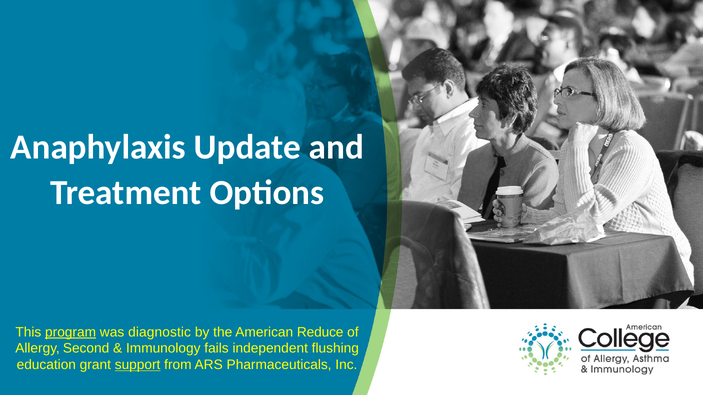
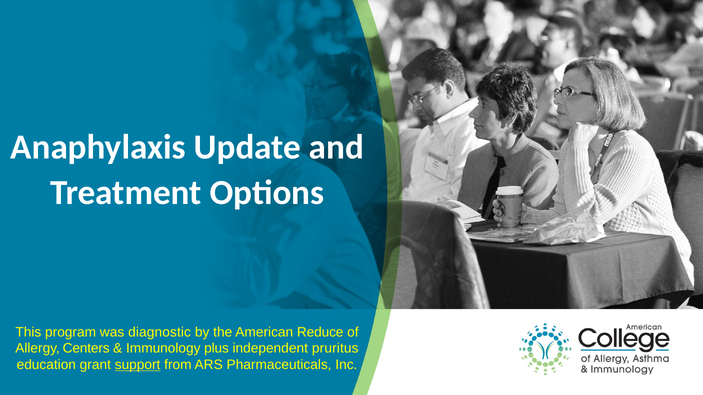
program underline: present -> none (71, 332)
Second: Second -> Centers (86, 349)
fails: fails -> plus (217, 349)
flushing: flushing -> pruritus (335, 349)
